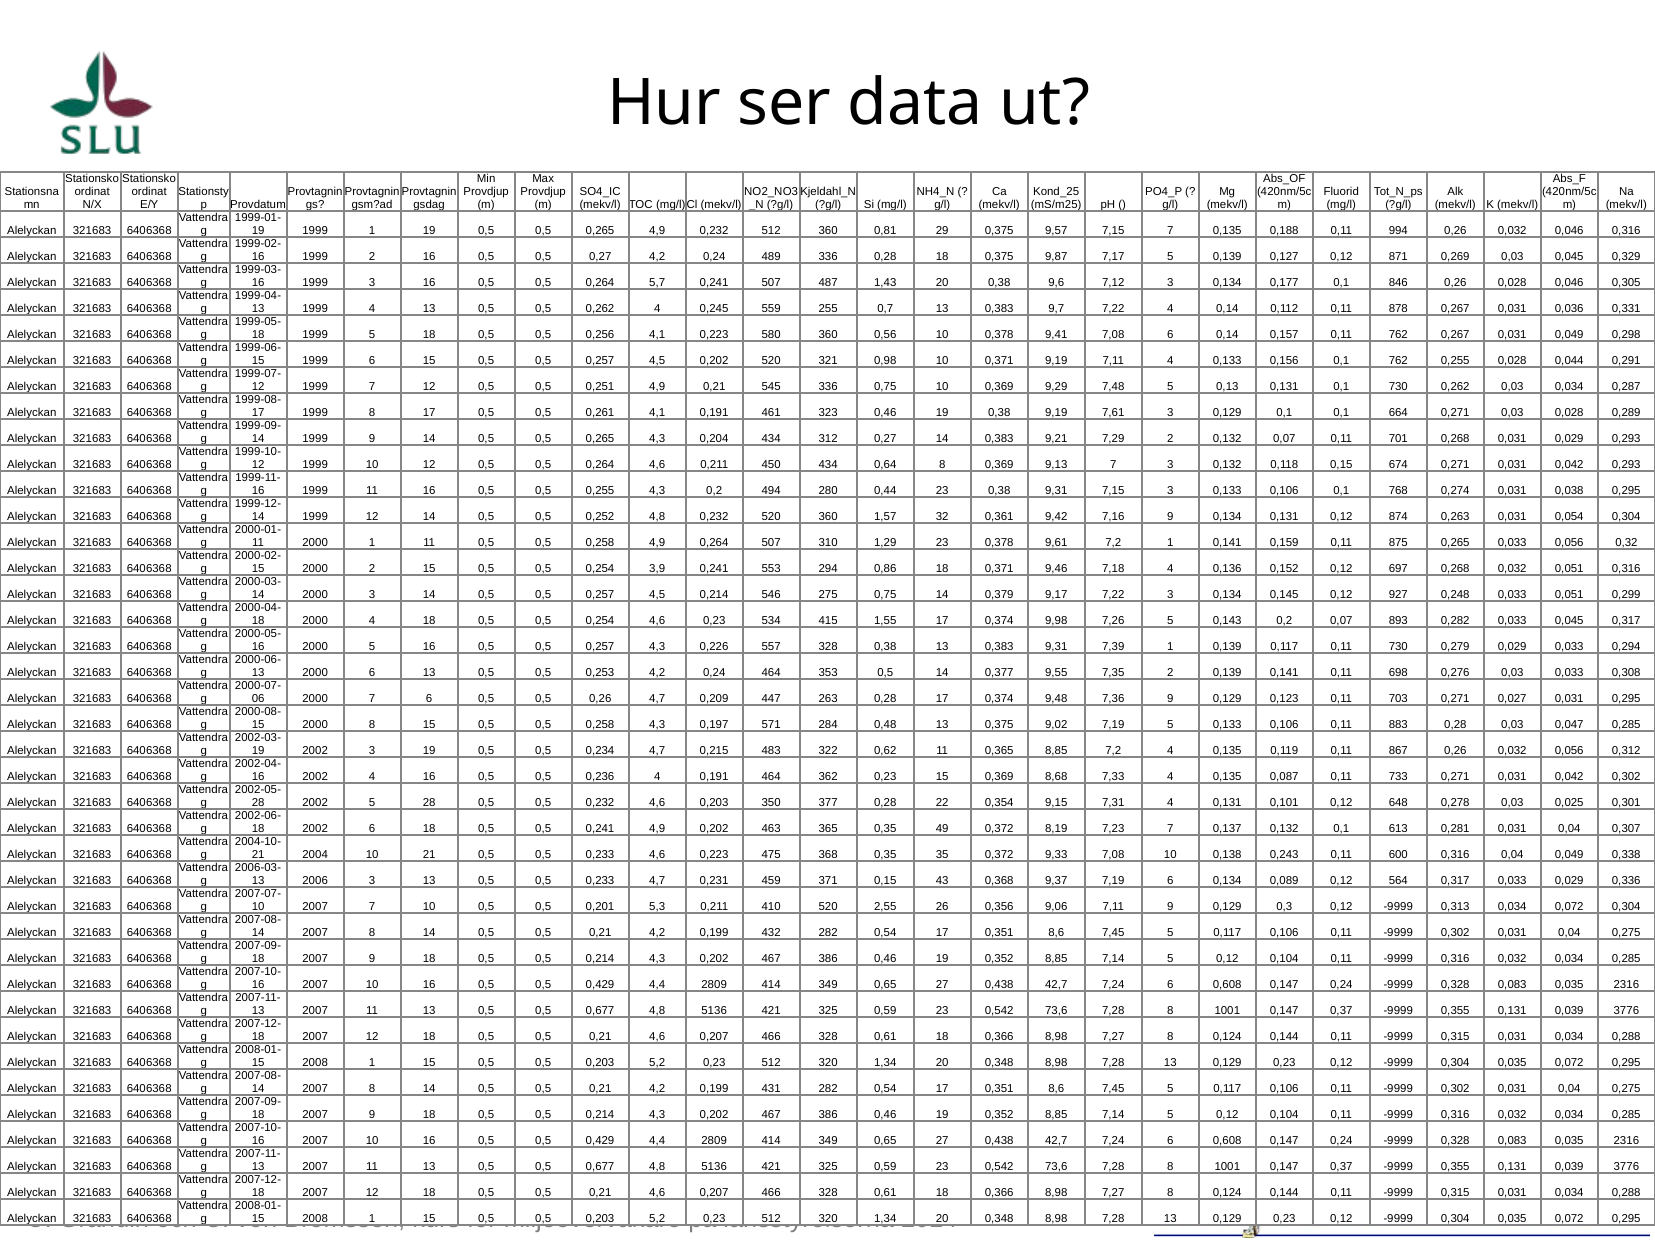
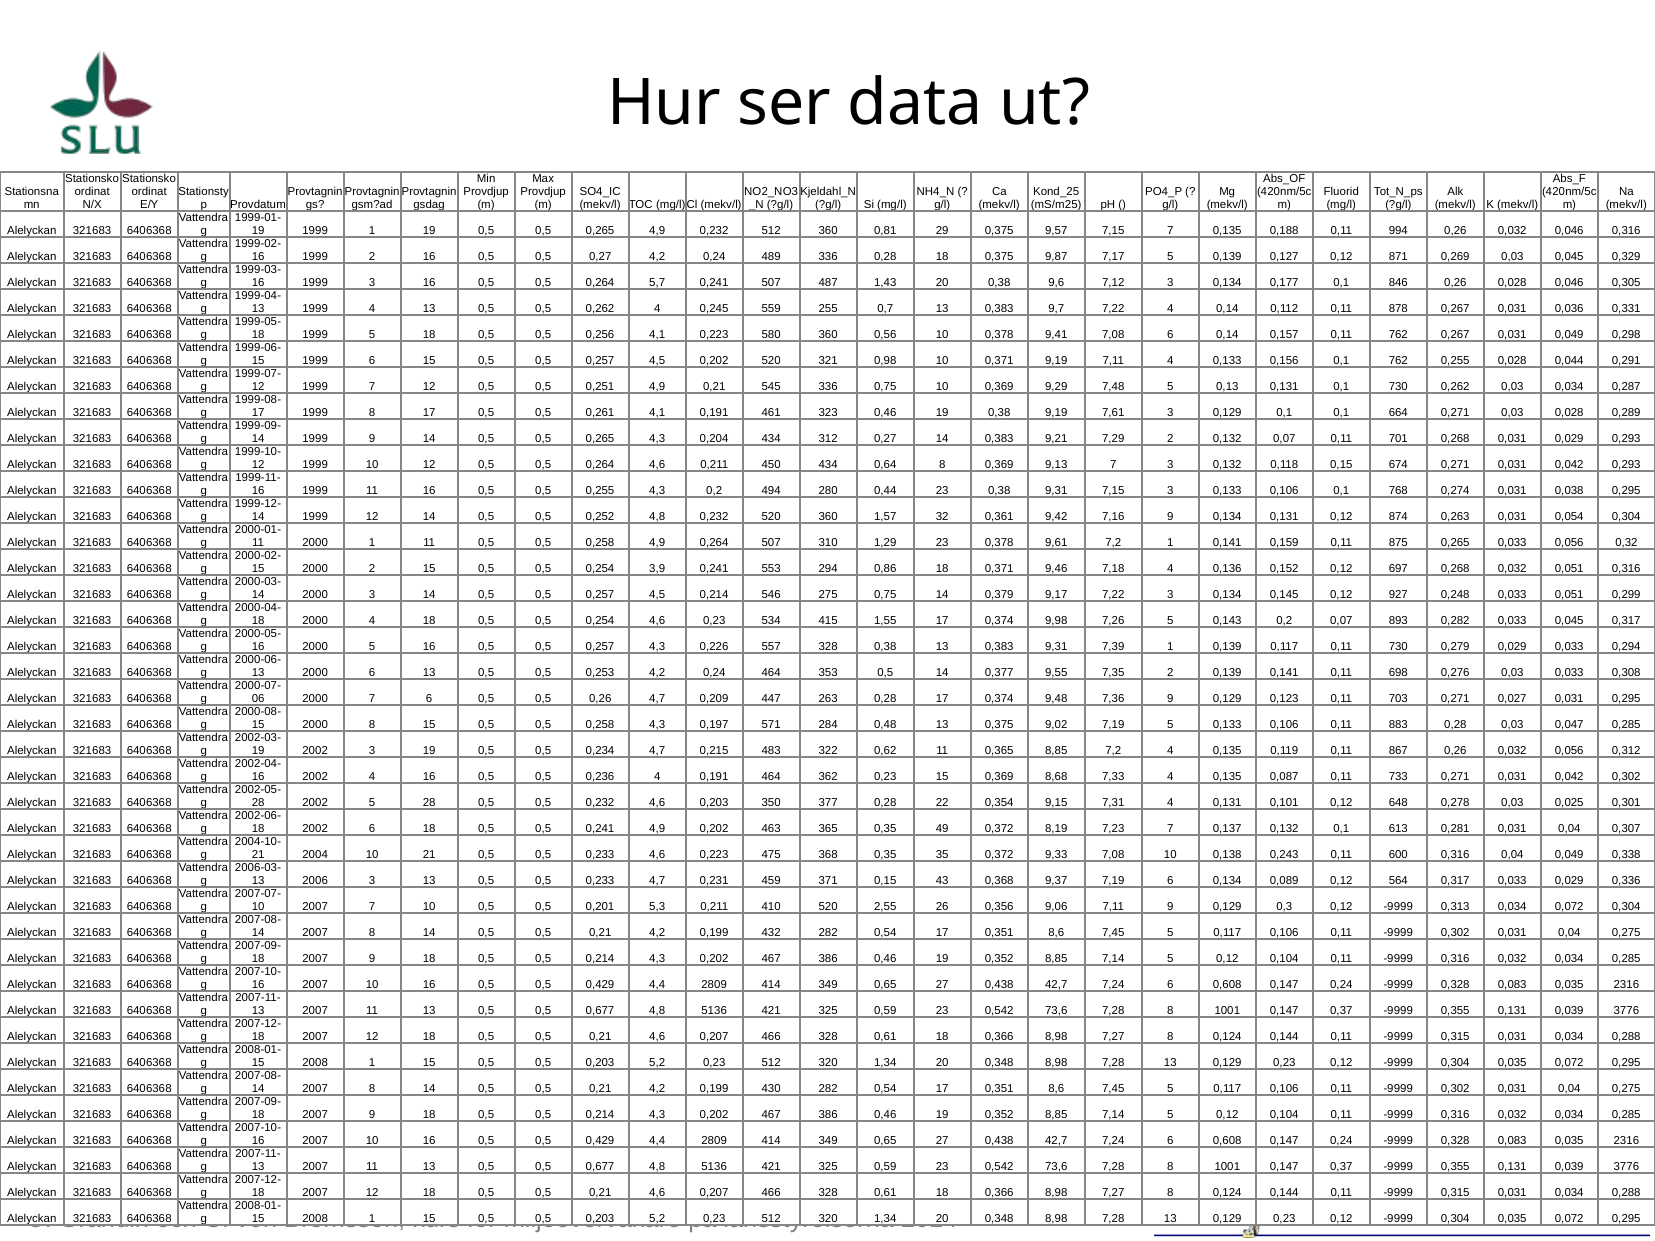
431: 431 -> 430 (771, 1089)
